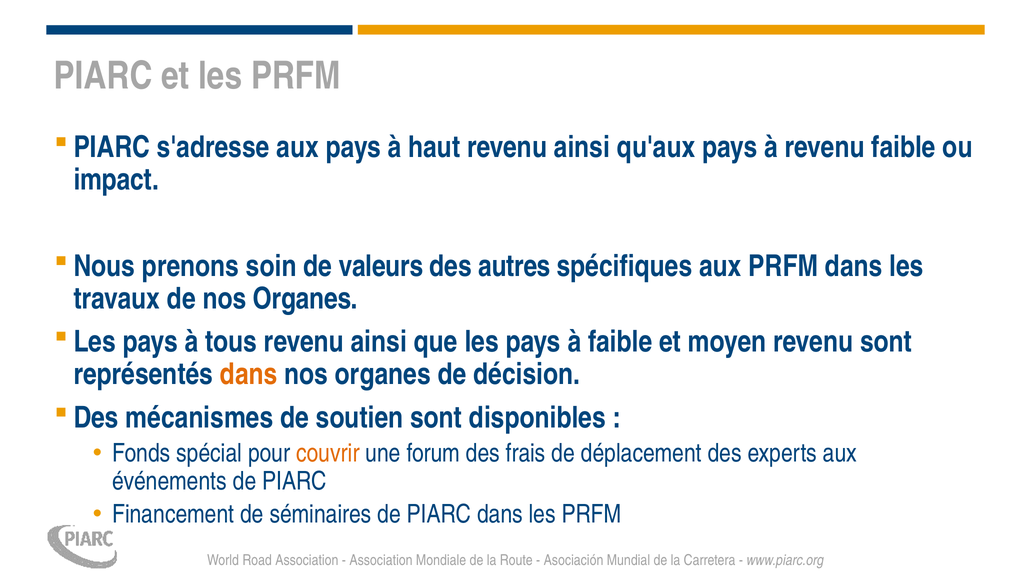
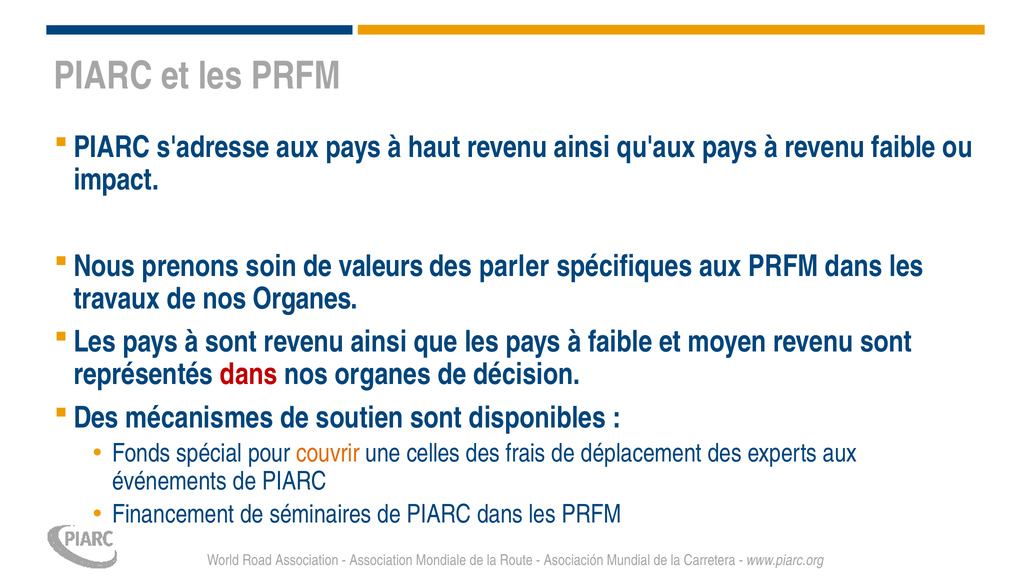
autres: autres -> parler (514, 266)
à tous: tous -> sont (231, 342)
dans colour: orange -> red (249, 374)
forum: forum -> celles (433, 453)
